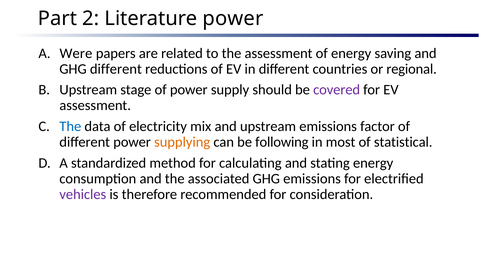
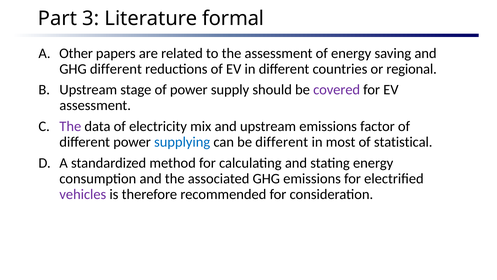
2: 2 -> 3 (91, 18)
Literature power: power -> formal (233, 18)
Were: Were -> Other (76, 53)
The colour: blue -> purple (70, 126)
supplying colour: orange -> blue (182, 142)
be following: following -> different (282, 142)
